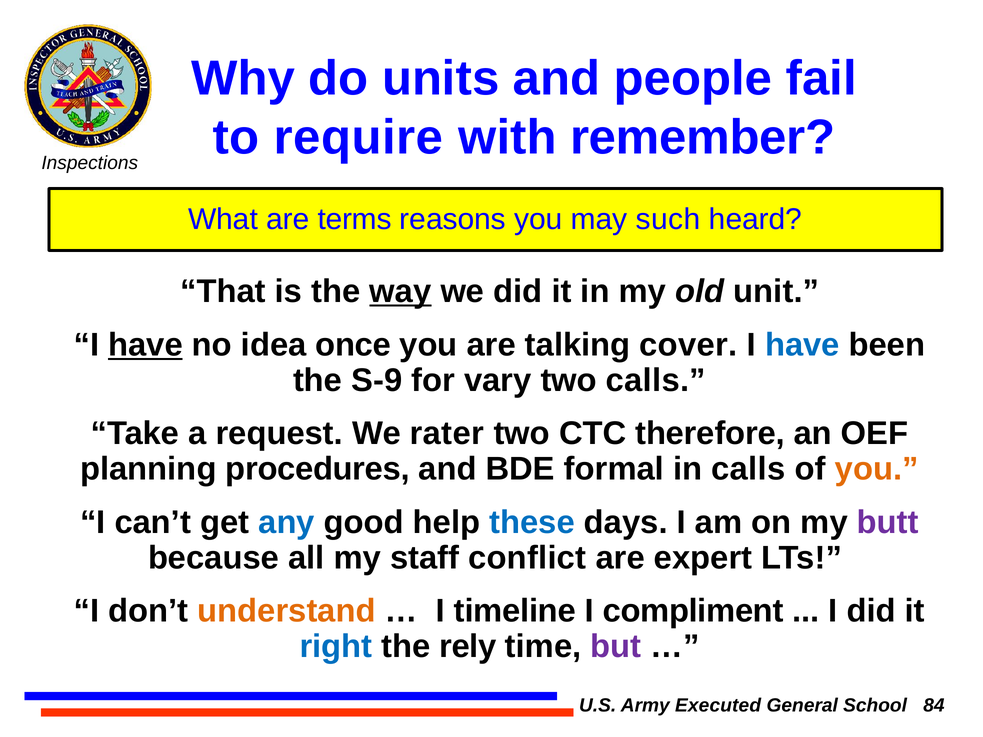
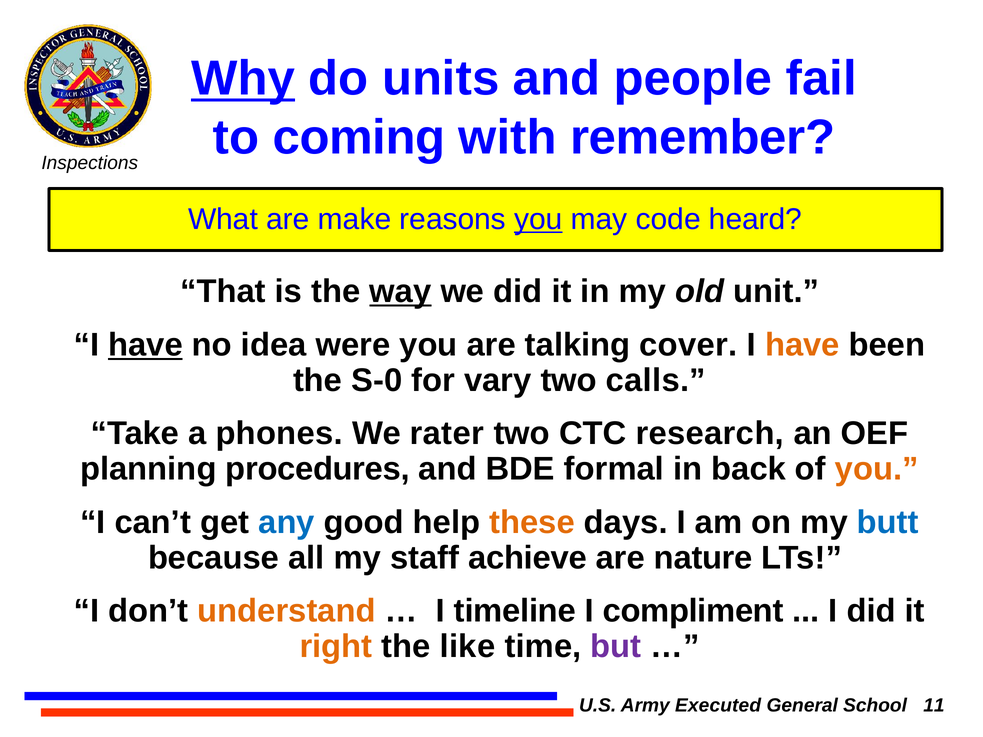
Why underline: none -> present (243, 79)
require: require -> coming (359, 138)
terms: terms -> make (355, 219)
you underline: none -> present (538, 219)
such: such -> code (668, 219)
once: once -> were (353, 345)
have colour: blue -> orange (802, 345)
S-9: S-9 -> S-0 (377, 380)
request: request -> phones (279, 434)
therefore: therefore -> research (710, 434)
in calls: calls -> back (749, 469)
these colour: blue -> orange (532, 523)
butt colour: purple -> blue (888, 523)
conflict: conflict -> achieve (528, 558)
expert: expert -> nature (703, 558)
right colour: blue -> orange (336, 647)
rely: rely -> like (467, 647)
84: 84 -> 11 (934, 706)
